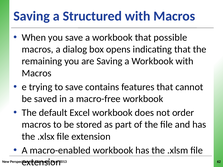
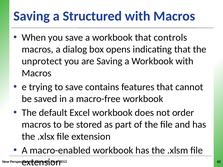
possible: possible -> controls (170, 37)
remaining: remaining -> unprotect (42, 61)
